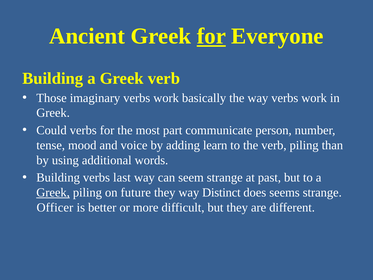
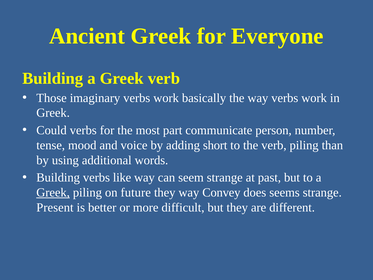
for underline: present -> none (211, 36)
learn: learn -> short (215, 145)
last: last -> like (122, 177)
Distinct: Distinct -> Convey (221, 192)
Officer: Officer -> Present (55, 207)
